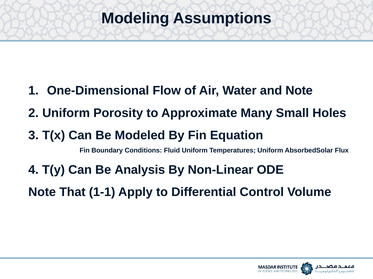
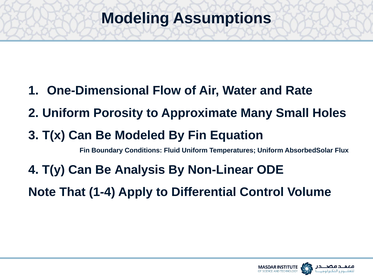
and Note: Note -> Rate (299, 91)
1-1: 1-1 -> 1-4 (102, 193)
